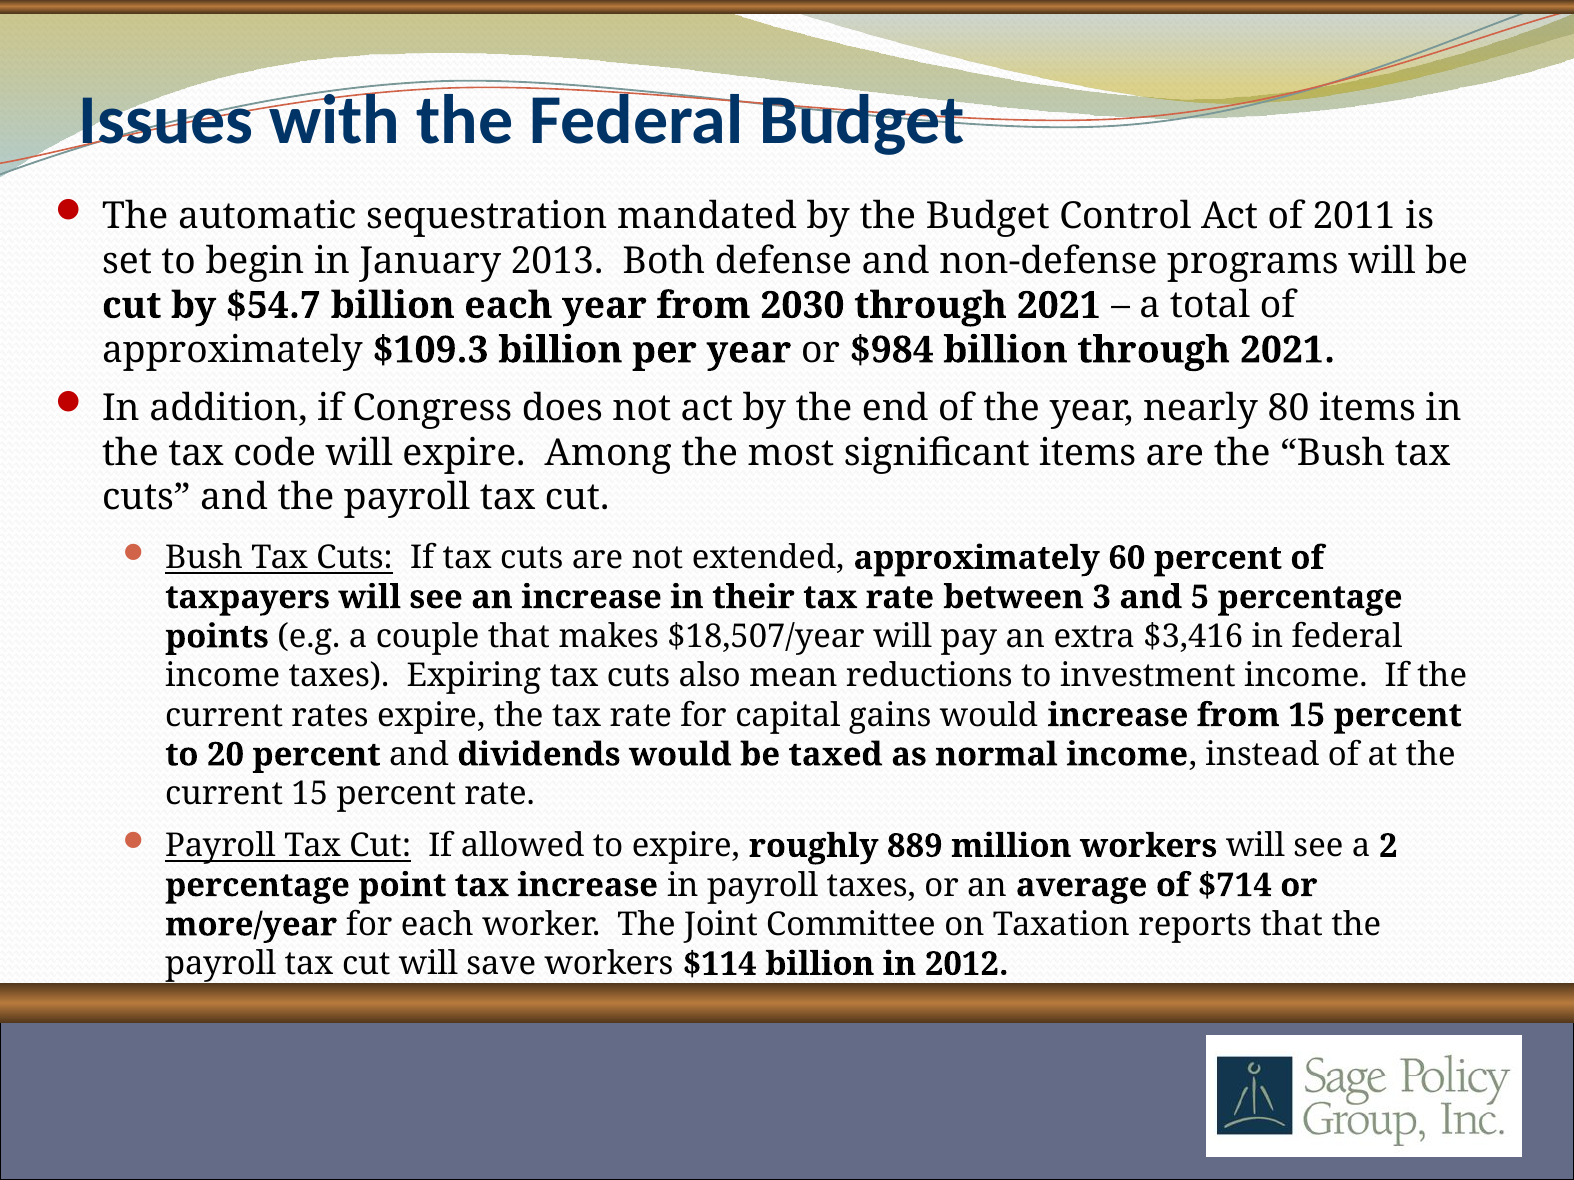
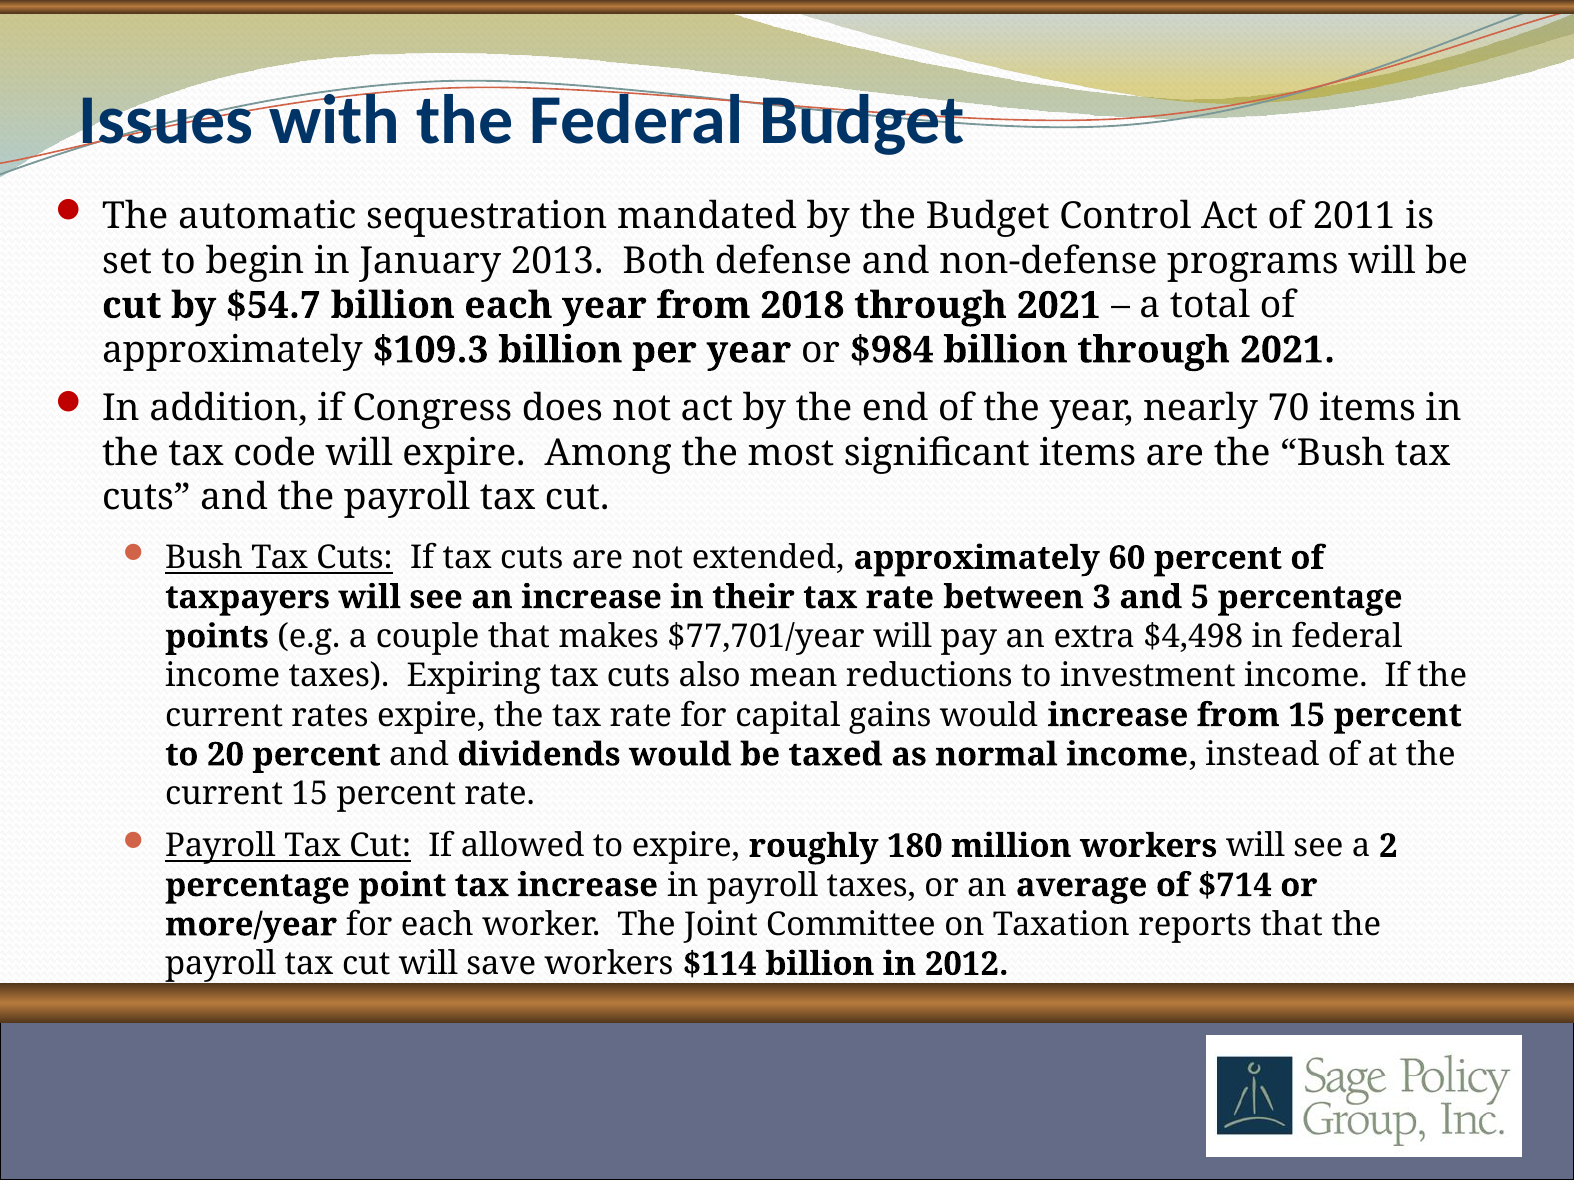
2030: 2030 -> 2018 (802, 306)
80: 80 -> 70 (1288, 408)
$18,507/year: $18,507/year -> $77,701/year (766, 637)
$3,416: $3,416 -> $4,498 (1193, 637)
889: 889 -> 180 (915, 846)
